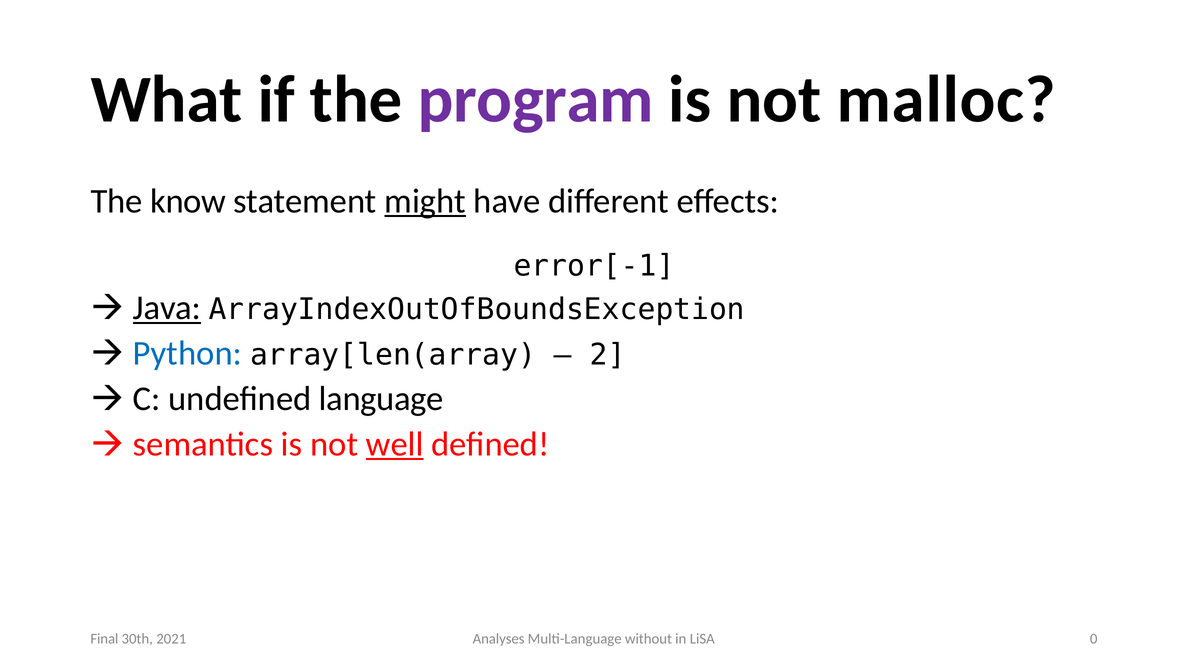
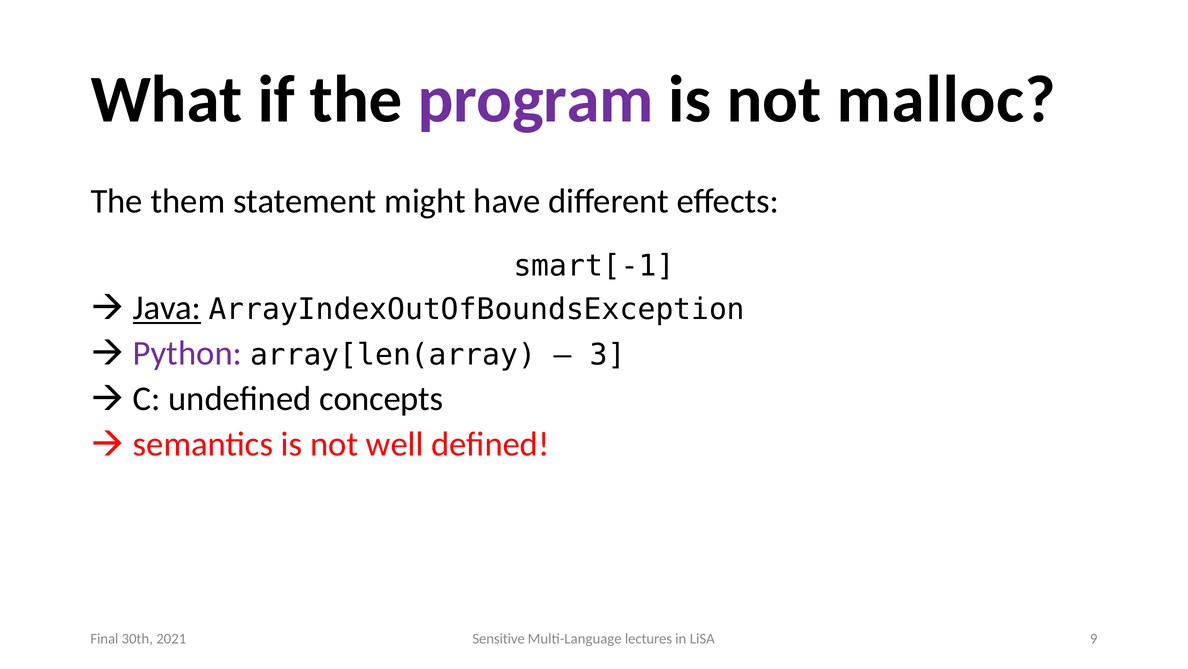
know: know -> them (188, 201)
might underline: present -> none (425, 201)
error[-1: error[-1 -> smart[-1 (594, 265)
Python colour: blue -> purple (187, 353)
2: 2 -> 3 (608, 355)
language: language -> concepts (381, 398)
well underline: present -> none (395, 444)
Analyses: Analyses -> Sensitive (499, 638)
without: without -> lectures (649, 638)
0: 0 -> 9 (1094, 638)
